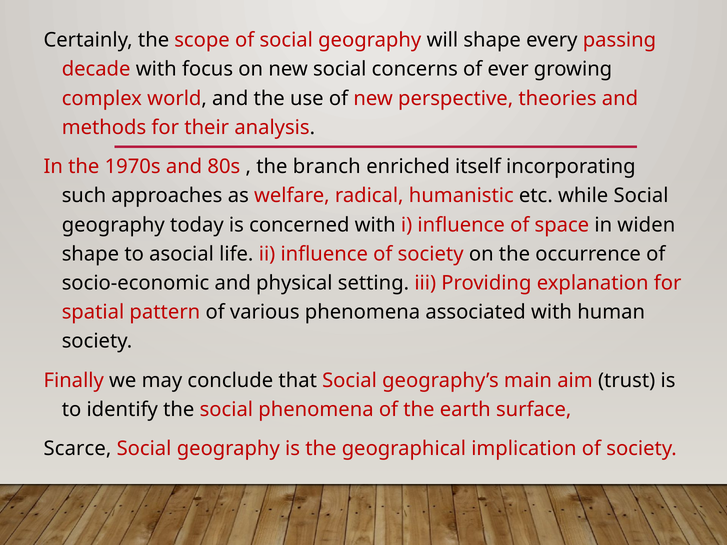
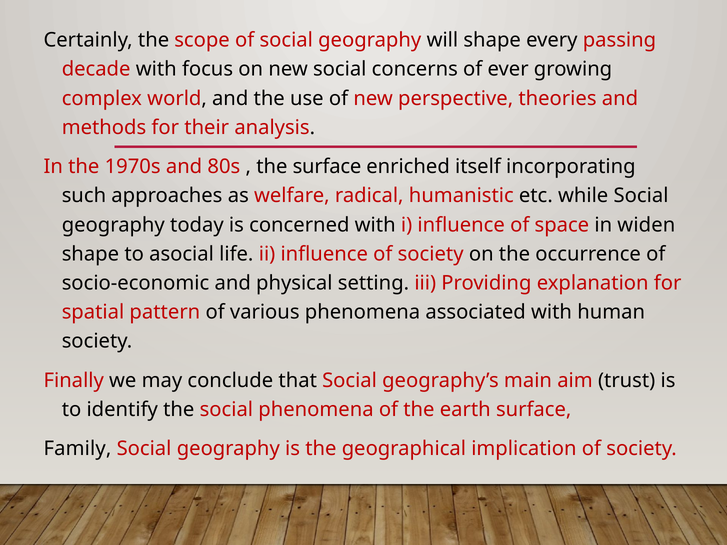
the branch: branch -> surface (327, 167)
Scarce: Scarce -> Family (77, 449)
